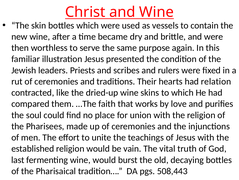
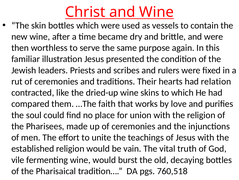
last: last -> vile (18, 159)
508,443: 508,443 -> 760,518 (172, 170)
